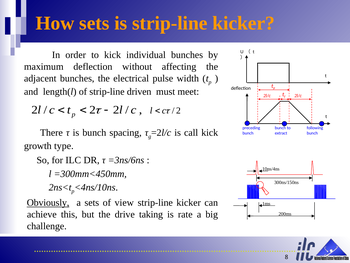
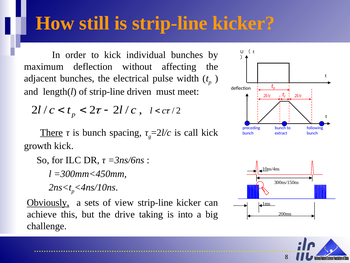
How sets: sets -> still (94, 23)
There underline: none -> present (51, 132)
growth type: type -> kick (64, 146)
rate: rate -> into (185, 214)
